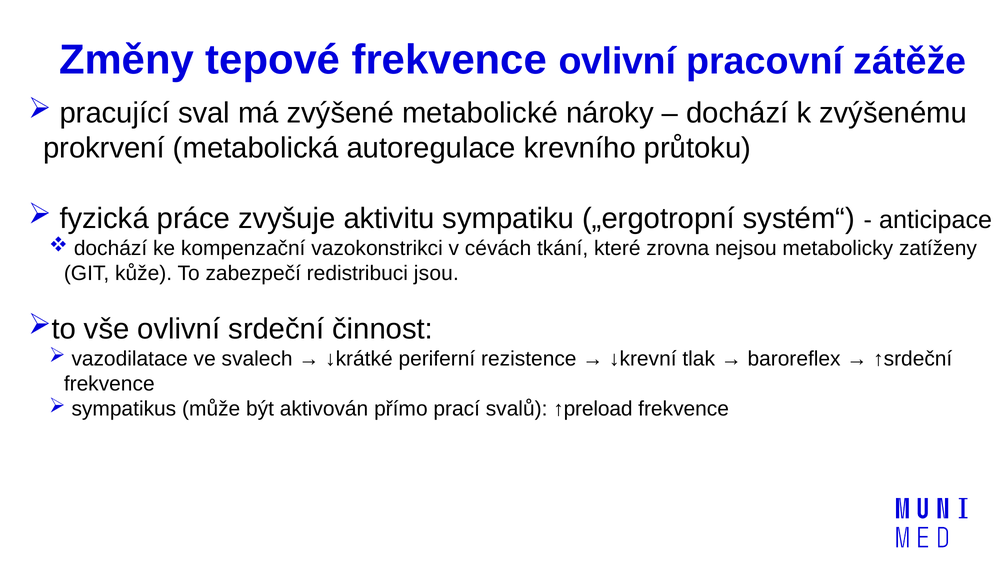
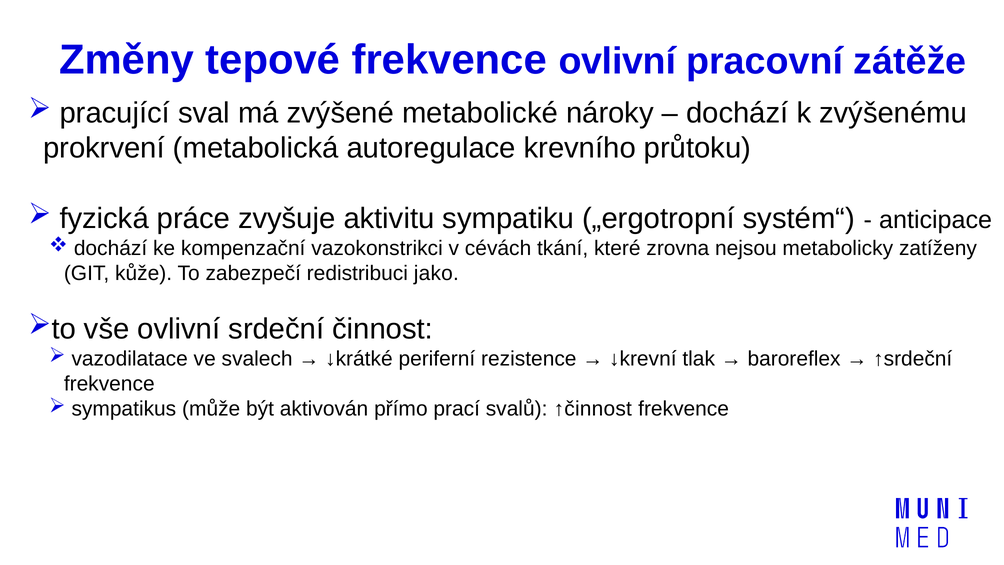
jsou: jsou -> jako (436, 273)
↑preload: ↑preload -> ↑činnost (593, 409)
